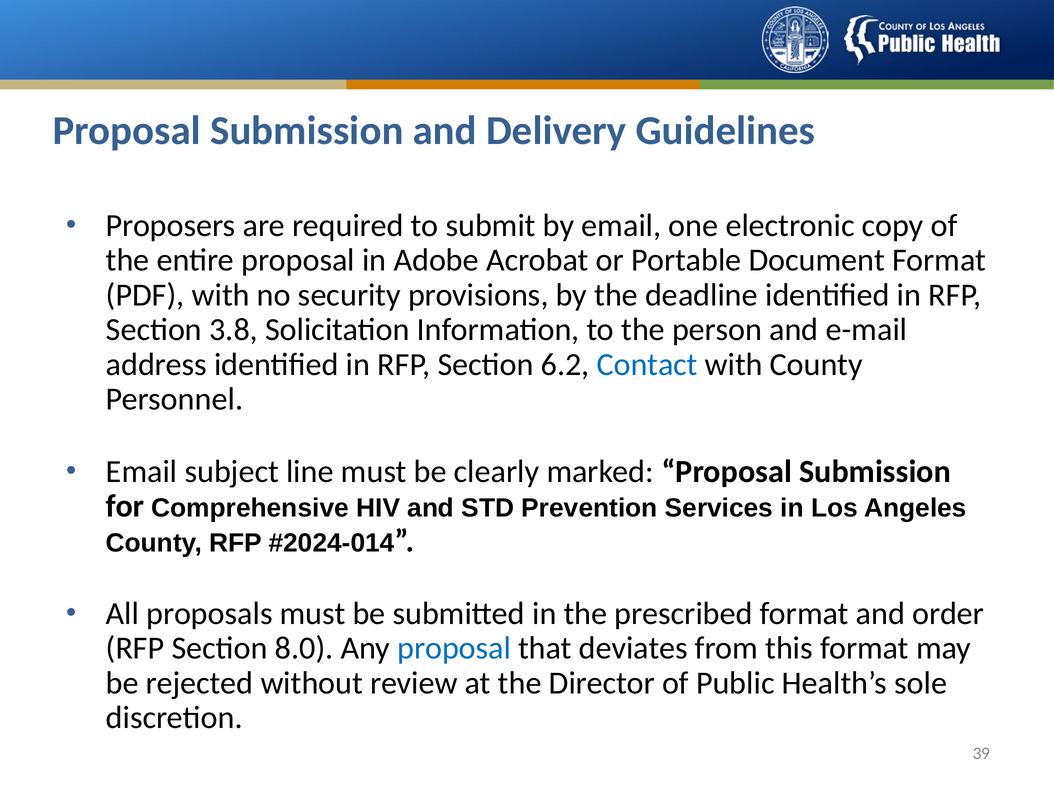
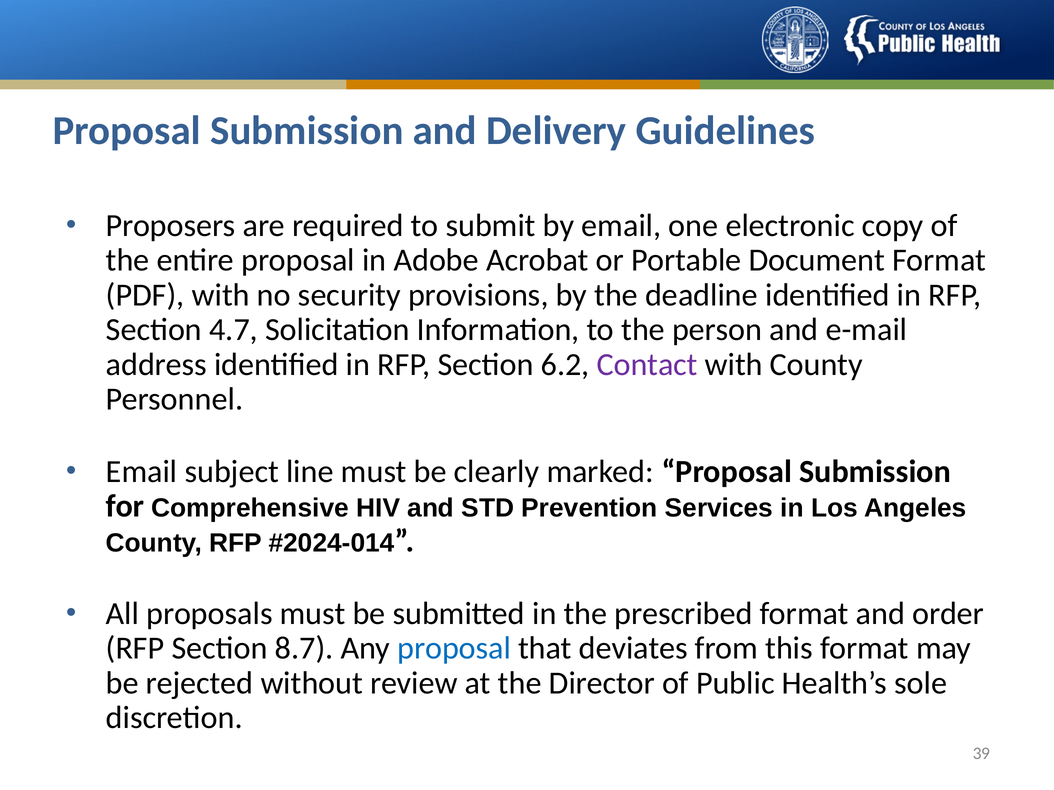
3.8: 3.8 -> 4.7 (234, 330)
Contact colour: blue -> purple (647, 365)
8.0: 8.0 -> 8.7 (304, 649)
